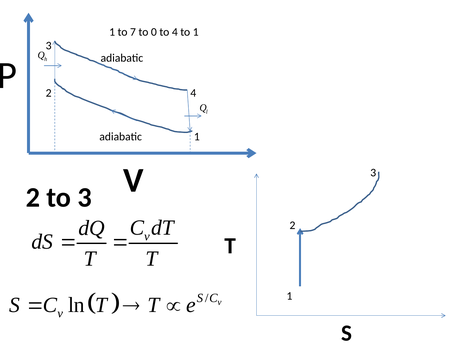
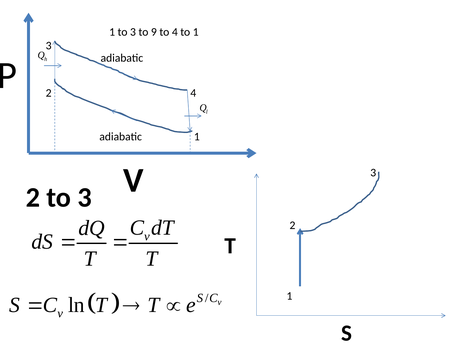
1 to 7: 7 -> 3 (133, 32)
0: 0 -> 9 (154, 32)
